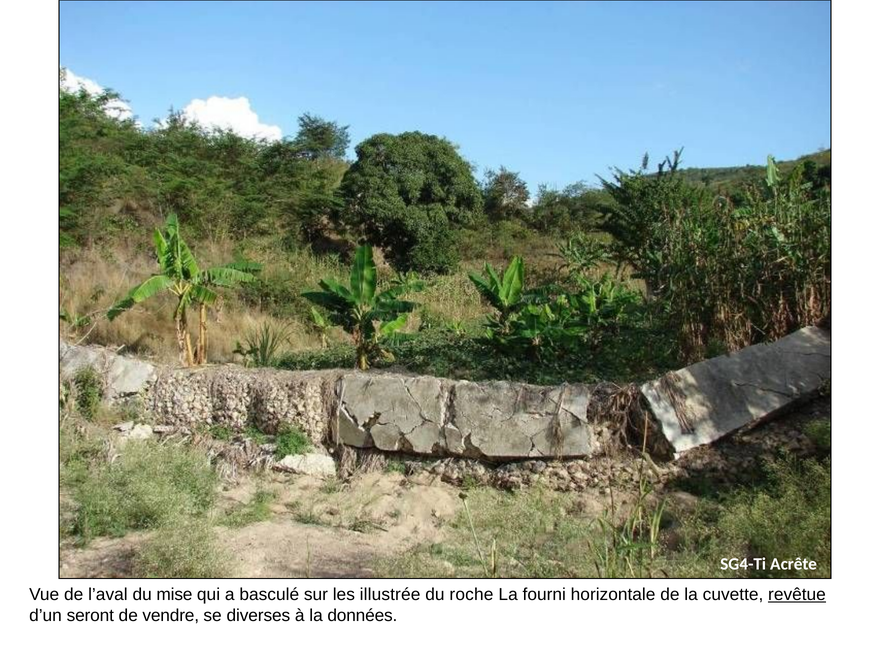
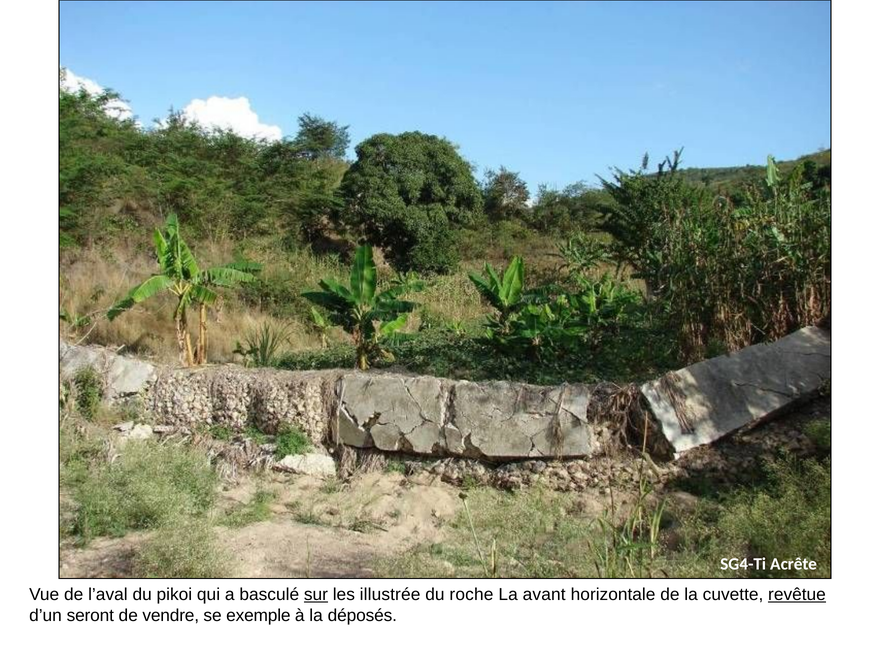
mise: mise -> pikoi (174, 595)
sur underline: none -> present (316, 595)
fourni: fourni -> avant (544, 595)
diverses: diverses -> exemple (258, 616)
données: données -> déposés (362, 616)
